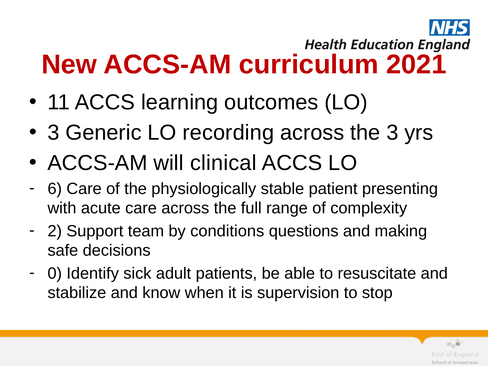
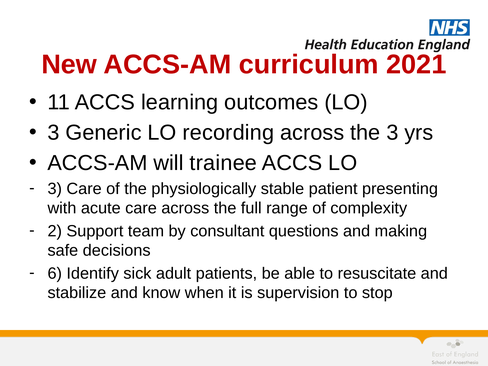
clinical: clinical -> trainee (223, 163)
6: 6 -> 3 (55, 189)
conditions: conditions -> consultant (227, 231)
0: 0 -> 6 (55, 273)
